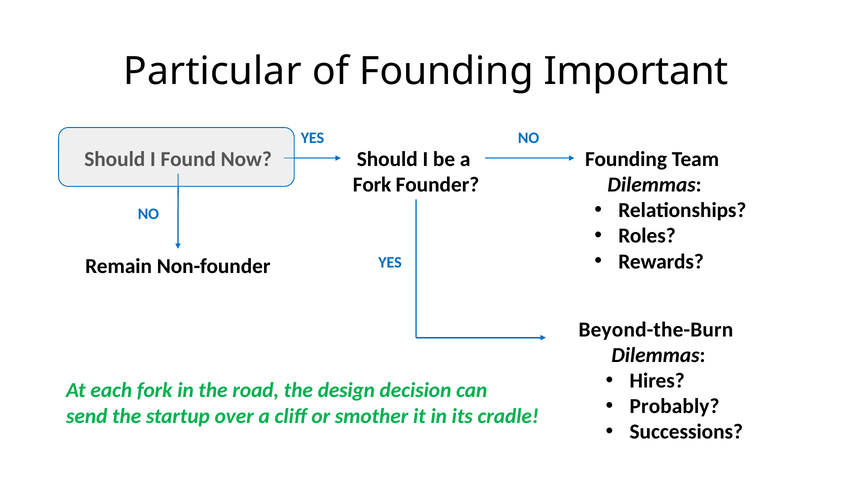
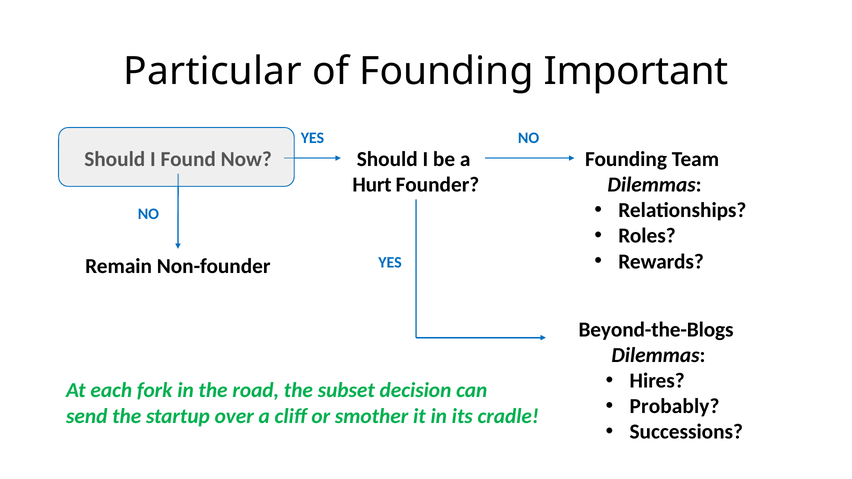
Fork: Fork -> Hurt (372, 185)
Beyond-the-Burn: Beyond-the-Burn -> Beyond-the-Blogs (656, 330)
design: design -> subset (346, 391)
